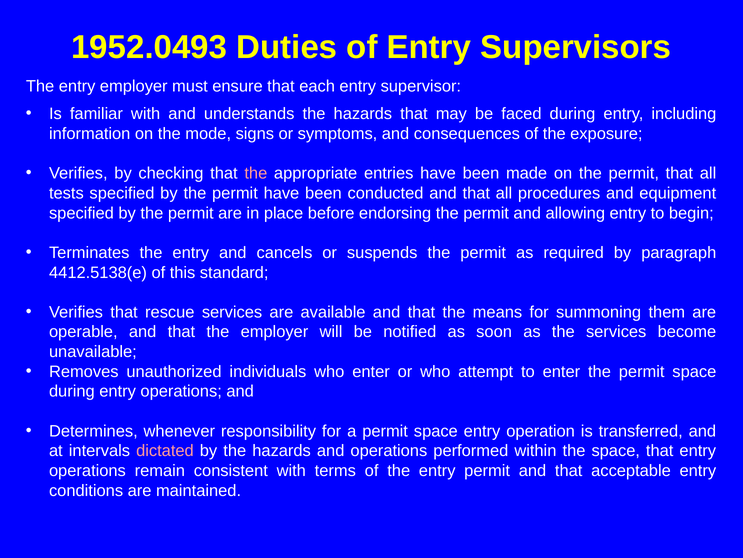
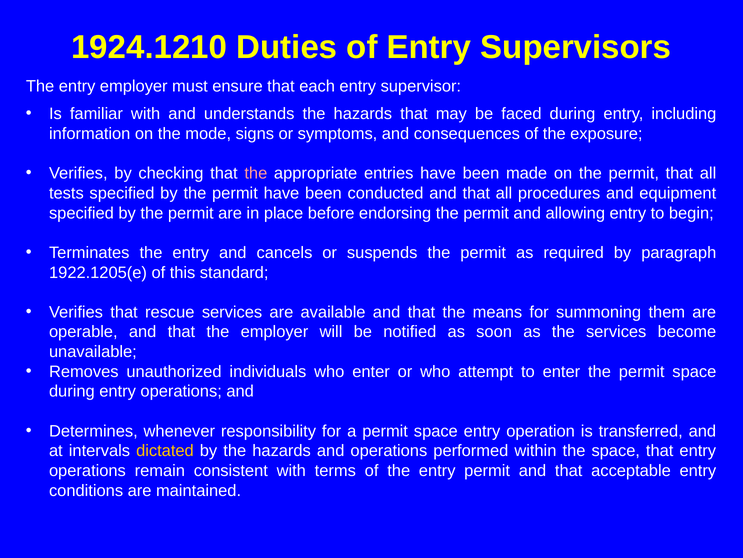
1952.0493: 1952.0493 -> 1924.1210 (149, 47)
4412.5138(e: 4412.5138(e -> 1922.1205(e (98, 272)
dictated colour: pink -> yellow (165, 450)
